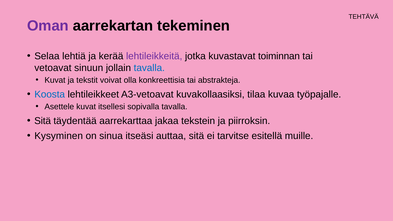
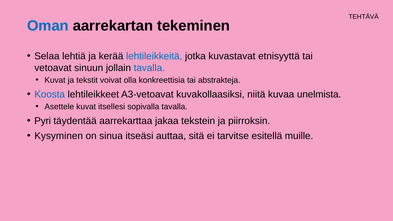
Oman colour: purple -> blue (48, 26)
lehtileikkeitä colour: purple -> blue (154, 56)
toiminnan: toiminnan -> etnisyyttä (279, 56)
tilaa: tilaa -> niitä (256, 94)
työpajalle: työpajalle -> unelmista (319, 94)
Sitä: Sitä -> Pyri (43, 121)
